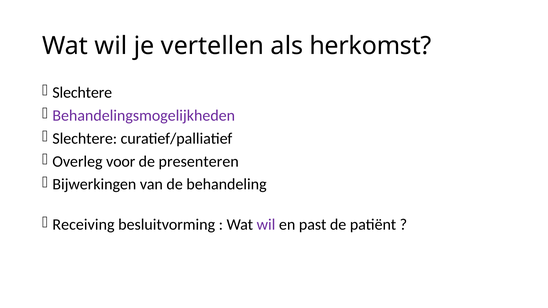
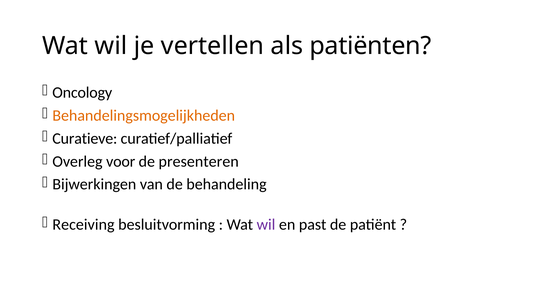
herkomst: herkomst -> patiënten (370, 46)
Slechtere: Slechtere -> Oncology (82, 93)
Behandelingsmogelijkheden colour: purple -> orange (144, 116)
Slechtere: Slechtere -> Curatieve (85, 139)
